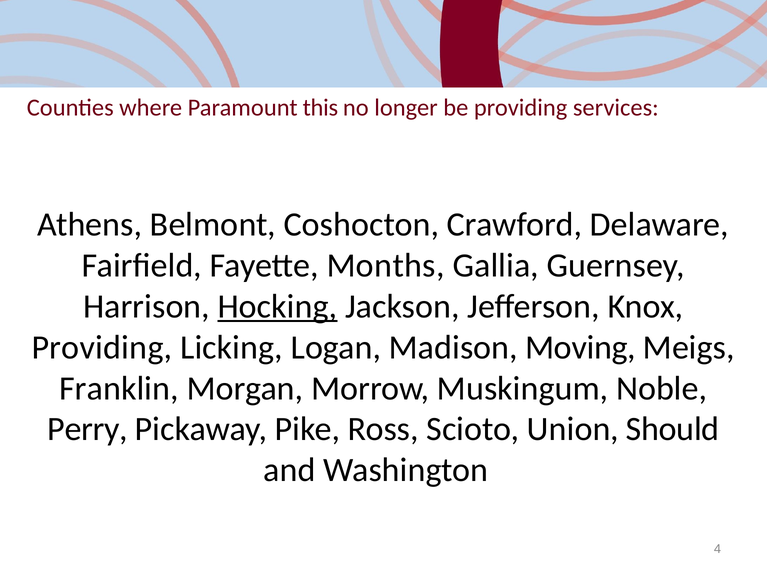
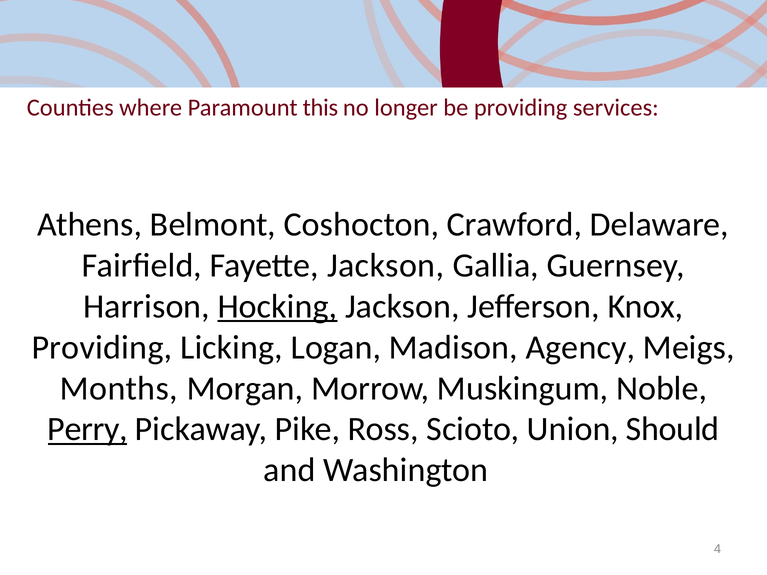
Fayette Months: Months -> Jackson (386, 266)
Moving: Moving -> Agency (580, 348)
Franklin: Franklin -> Months (119, 388)
Perry underline: none -> present (88, 429)
